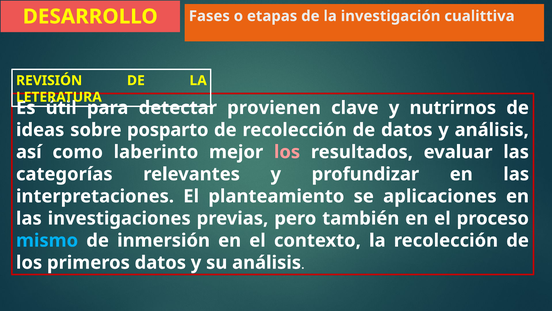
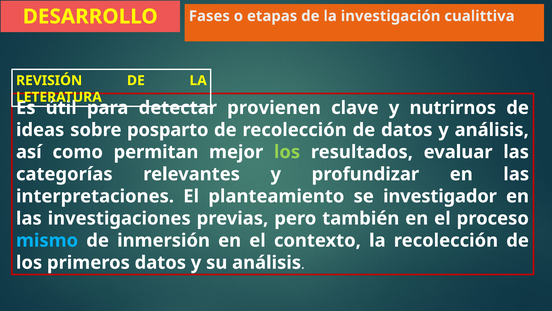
laberinto: laberinto -> permitan (156, 152)
los colour: pink -> light green (287, 152)
aplicaciones: aplicaciones -> investigador (440, 196)
